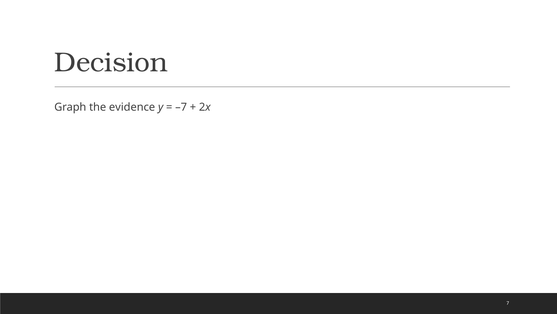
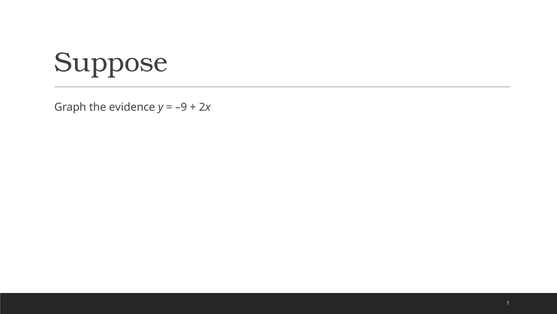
Decision: Decision -> Suppose (111, 62)
–7: –7 -> –9 (181, 107)
